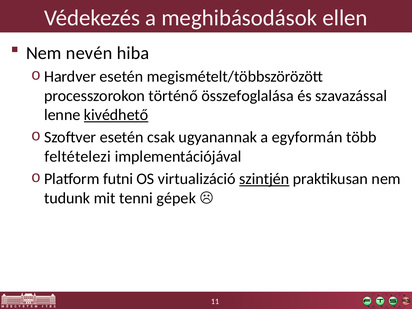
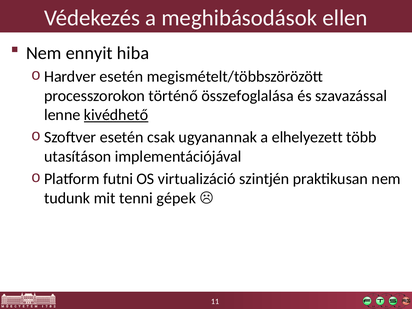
nevén: nevén -> ennyit (89, 53)
egyformán: egyformán -> elhelyezett (307, 137)
feltételezi: feltételezi -> utasításon (78, 157)
szintjén underline: present -> none (264, 179)
